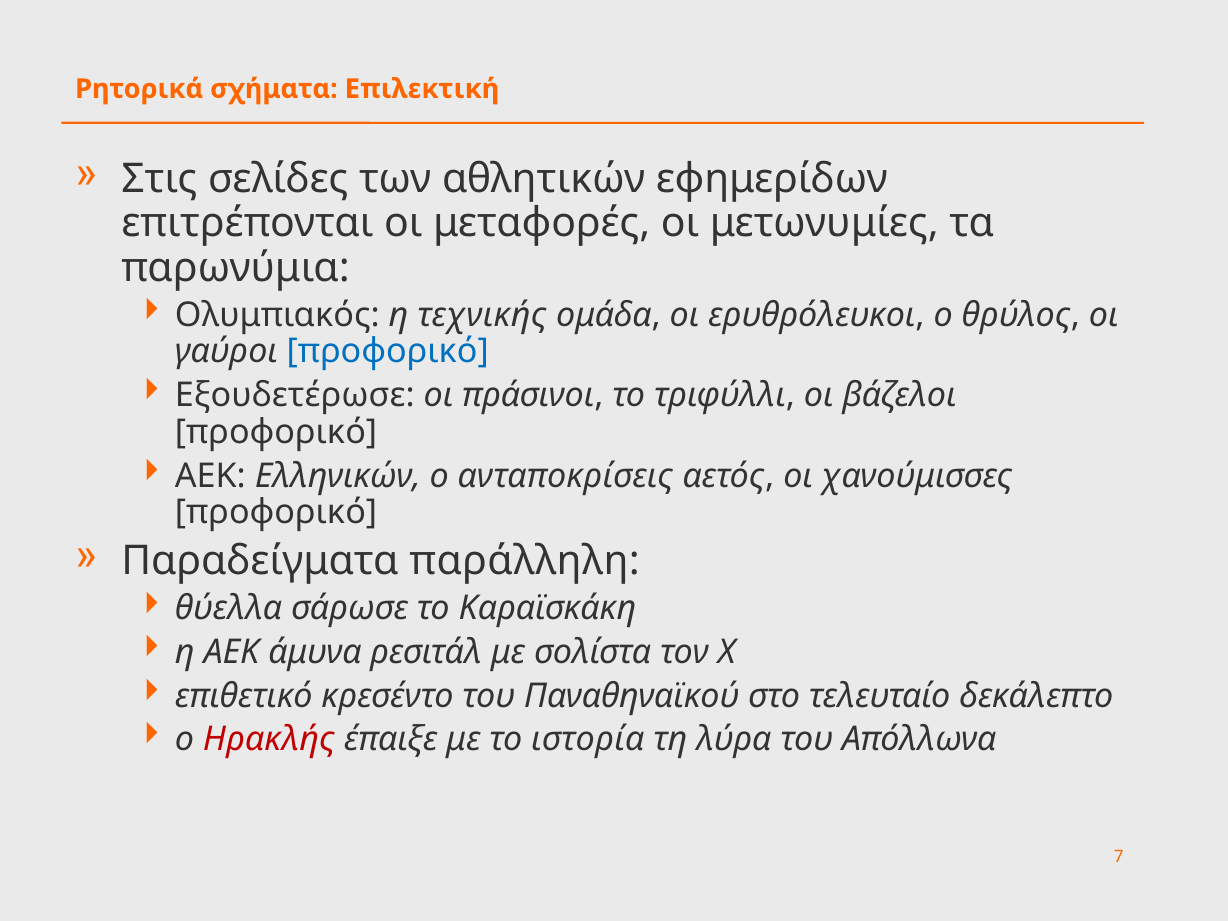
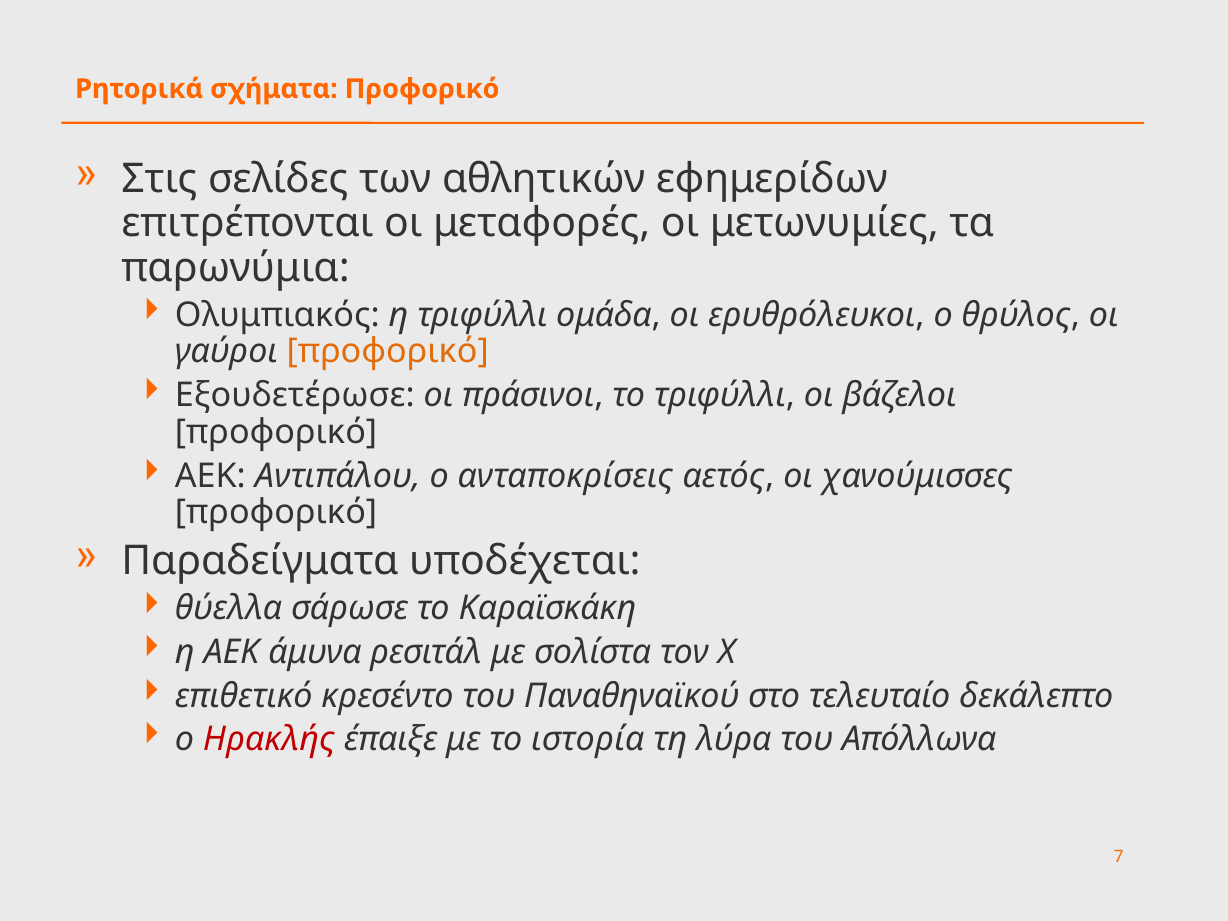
σχήματα Επιλεκτική: Επιλεκτική -> Προφορικό (422, 89)
η τεχνικής: τεχνικής -> τριφύλλι (482, 315)
προφορικό colour: blue -> orange (388, 352)
Ελληνικών: Ελληνικών -> Αντιπάλου (338, 476)
παράλληλη: παράλληλη -> υποδέχεται (525, 561)
